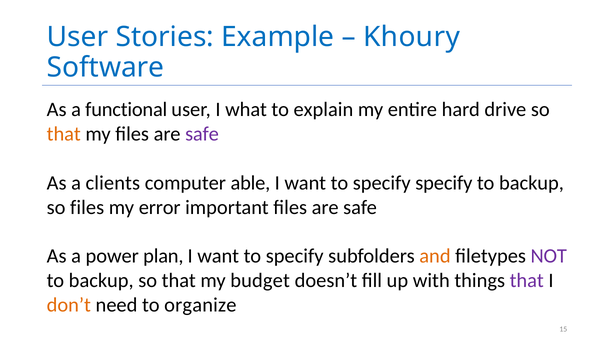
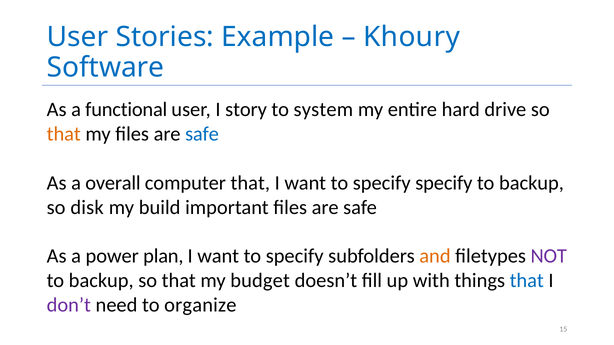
what: what -> story (246, 110)
explain: explain -> system (323, 110)
safe colour: purple -> blue (202, 134)
clients: clients -> overall (113, 183)
computer able: able -> that (250, 183)
so files: files -> disk (87, 208)
error: error -> build (160, 208)
that colour: purple -> blue (527, 281)
don’t colour: orange -> purple (69, 305)
